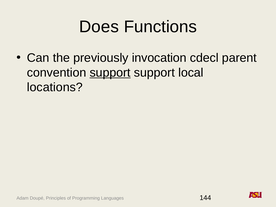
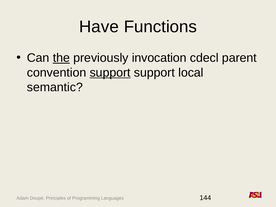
Does: Does -> Have (99, 27)
the underline: none -> present (61, 58)
locations: locations -> semantic (55, 87)
